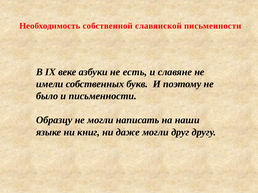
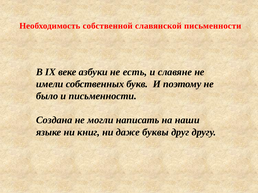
Образцу: Образцу -> Создана (54, 120)
даже могли: могли -> буквы (155, 132)
